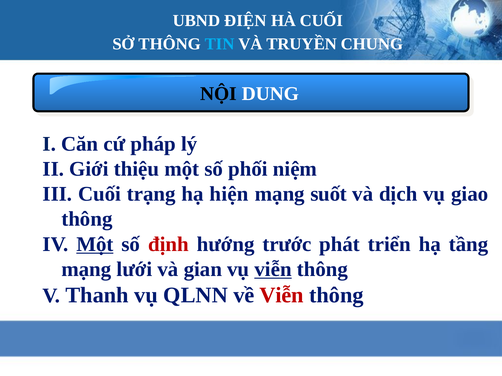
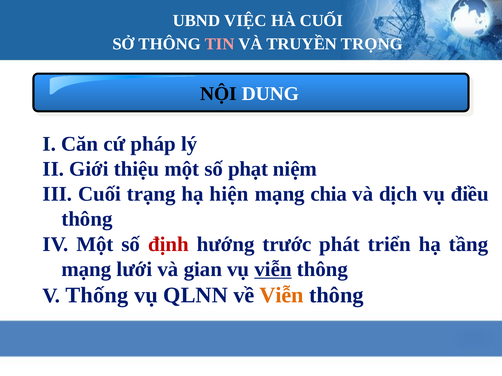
ĐIỆN: ĐIỆN -> VIỆC (245, 21)
TIN colour: light blue -> pink (220, 44)
CHUNG: CHUNG -> TRỌNG (372, 44)
phối: phối -> phạt (248, 169)
suốt: suốt -> chia (329, 194)
giao: giao -> điều (470, 194)
Một underline: present -> none (95, 244)
Thanh: Thanh -> Thống (97, 296)
Viễn colour: red -> orange (282, 296)
